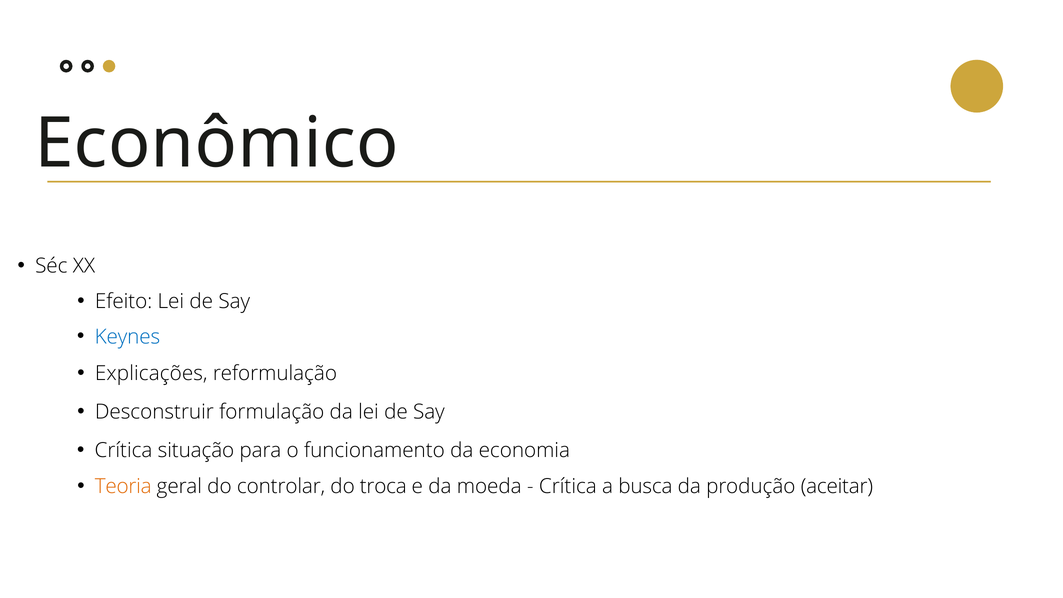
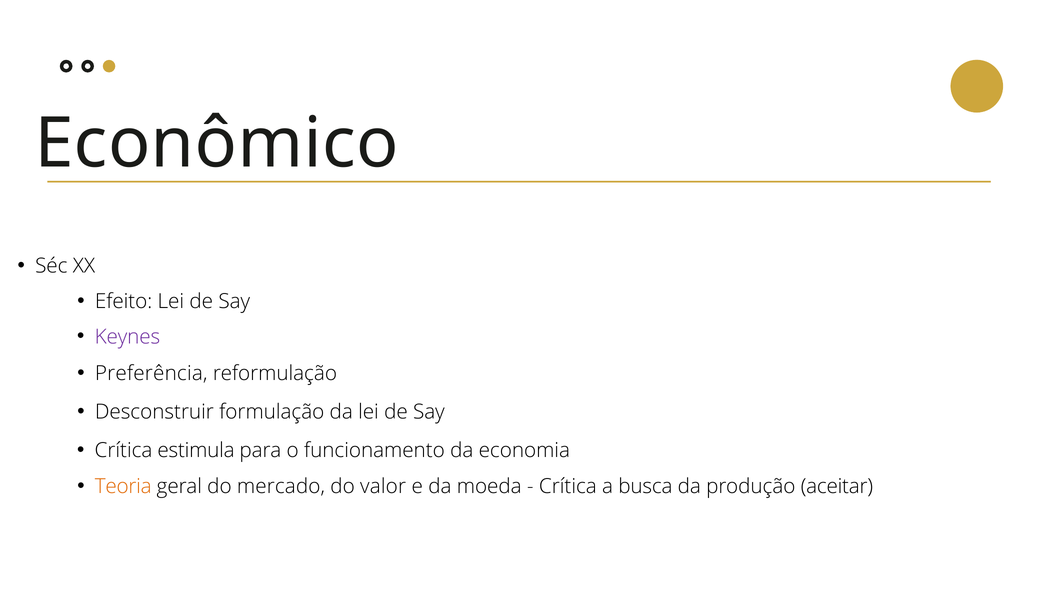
Keynes colour: blue -> purple (127, 337)
Explicações: Explicações -> Preferência (151, 373)
situação: situação -> estimula (196, 450)
controlar: controlar -> mercado (281, 486)
troca: troca -> valor (383, 486)
